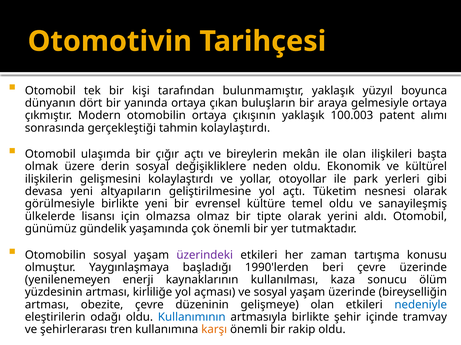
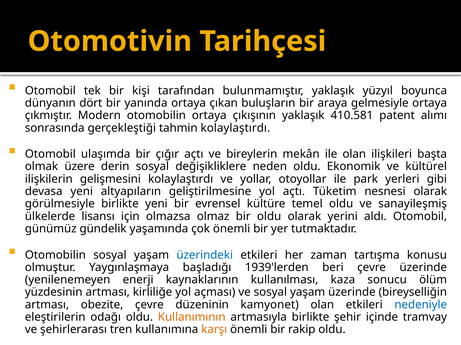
100.003: 100.003 -> 410.581 (352, 116)
bir tipte: tipte -> oldu (269, 217)
üzerindeki colour: purple -> blue (205, 255)
1990'lerden: 1990'lerden -> 1939'lerden (277, 268)
gelişmeye: gelişmeye -> kamyonet (270, 305)
Kullanımının colour: blue -> orange (192, 318)
